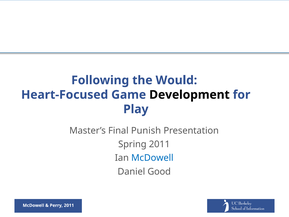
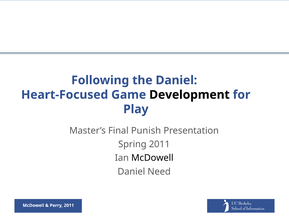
the Would: Would -> Daniel (176, 80)
McDowell colour: blue -> black (152, 158)
Good: Good -> Need (159, 171)
